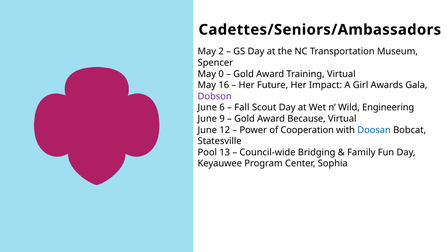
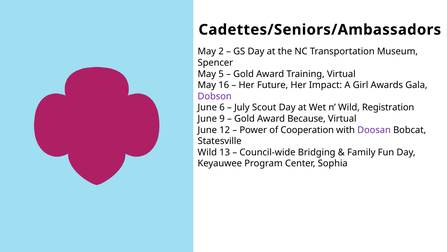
0: 0 -> 5 (221, 74)
Fall: Fall -> July (242, 107)
Engineering: Engineering -> Registration (388, 107)
Doosan colour: blue -> purple (374, 130)
Pool: Pool -> Wild (207, 152)
